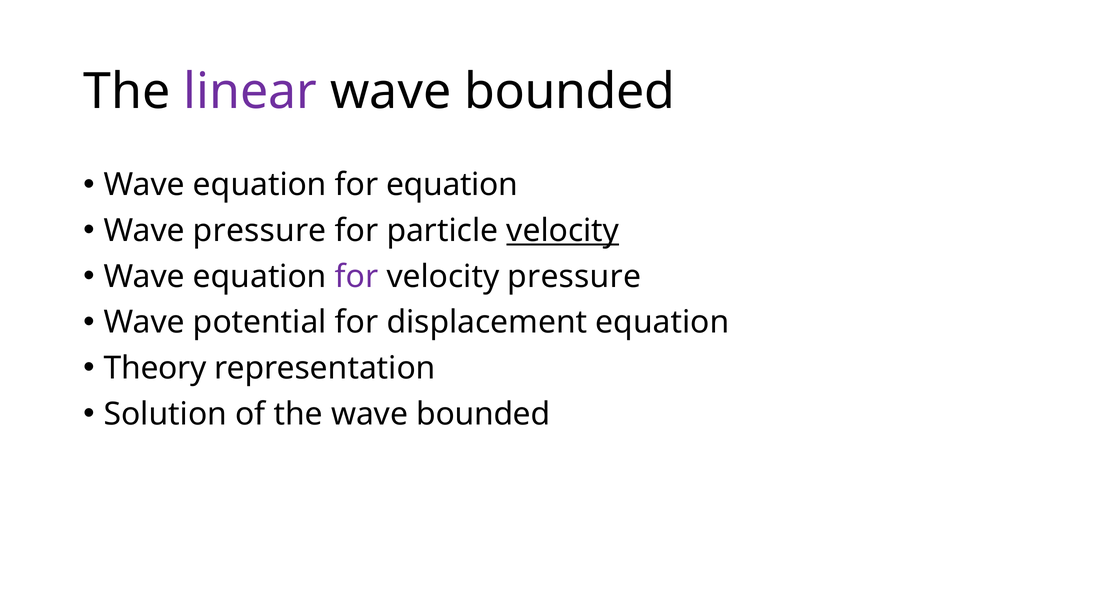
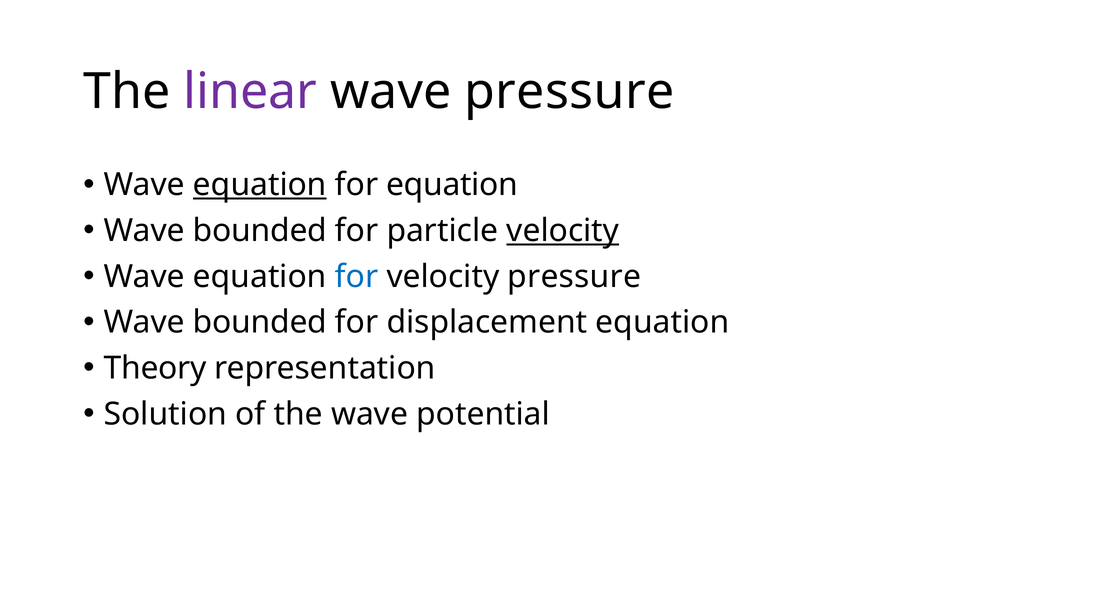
bounded: bounded -> pressure (569, 92)
equation underline: none -> present (260, 185)
pressure: pressure -> bounded (260, 231)
for colour: purple -> blue (357, 276)
potential: potential -> bounded (260, 322)
the wave bounded: bounded -> potential (483, 414)
